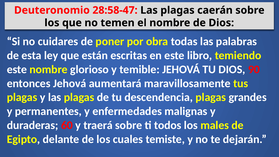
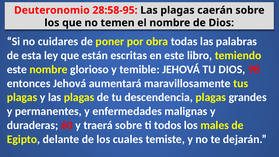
28:58-47: 28:58-47 -> 28:58-95 (115, 10)
90: 90 -> 98 (254, 69)
